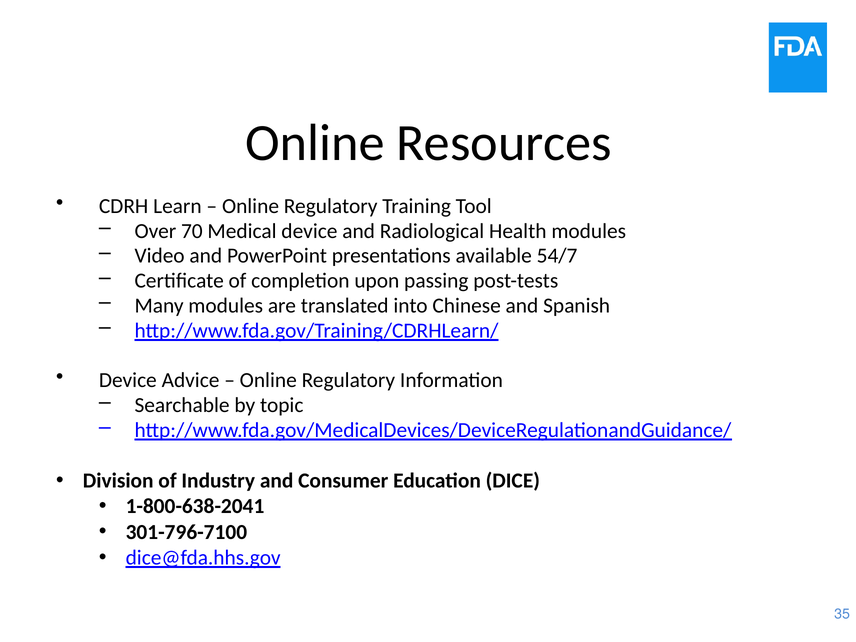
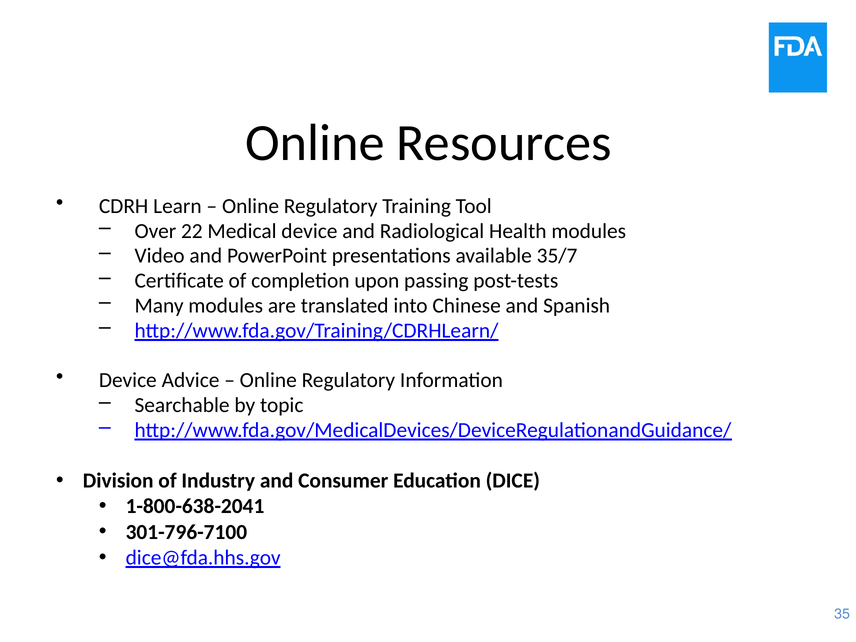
70: 70 -> 22 (192, 231)
54/7: 54/7 -> 35/7 (557, 256)
